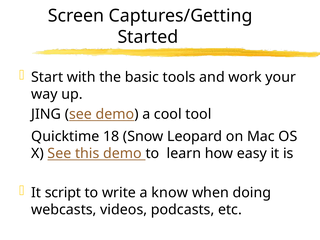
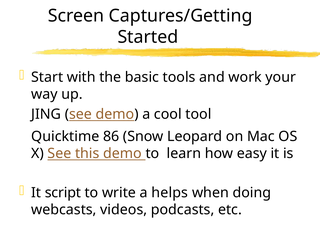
18: 18 -> 86 (111, 136)
know: know -> helps (170, 193)
